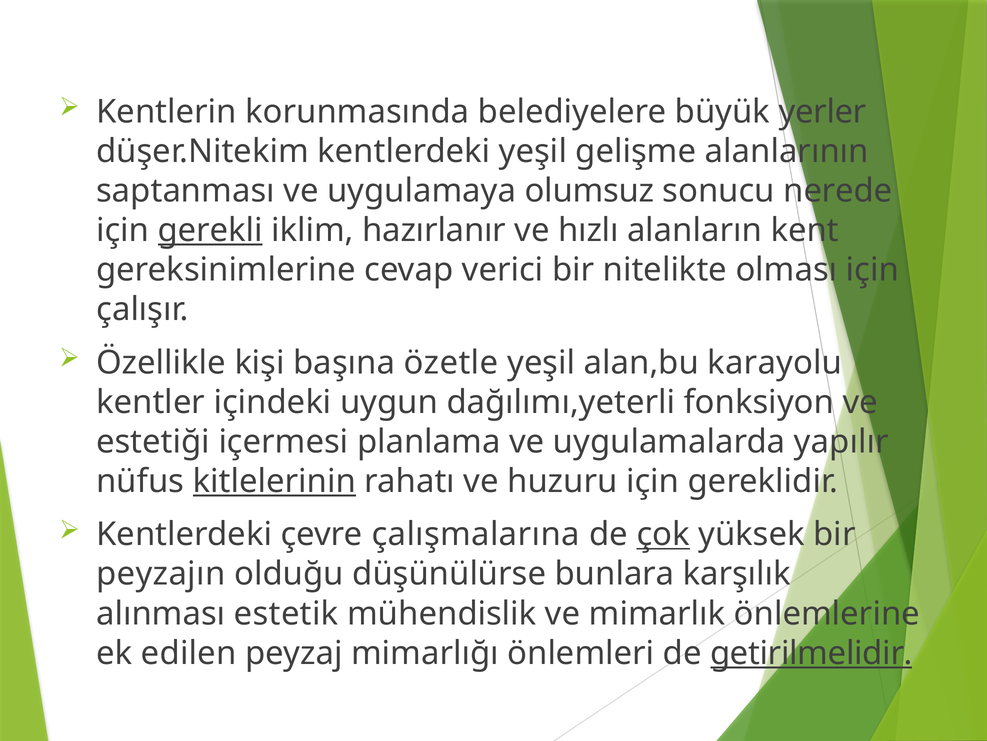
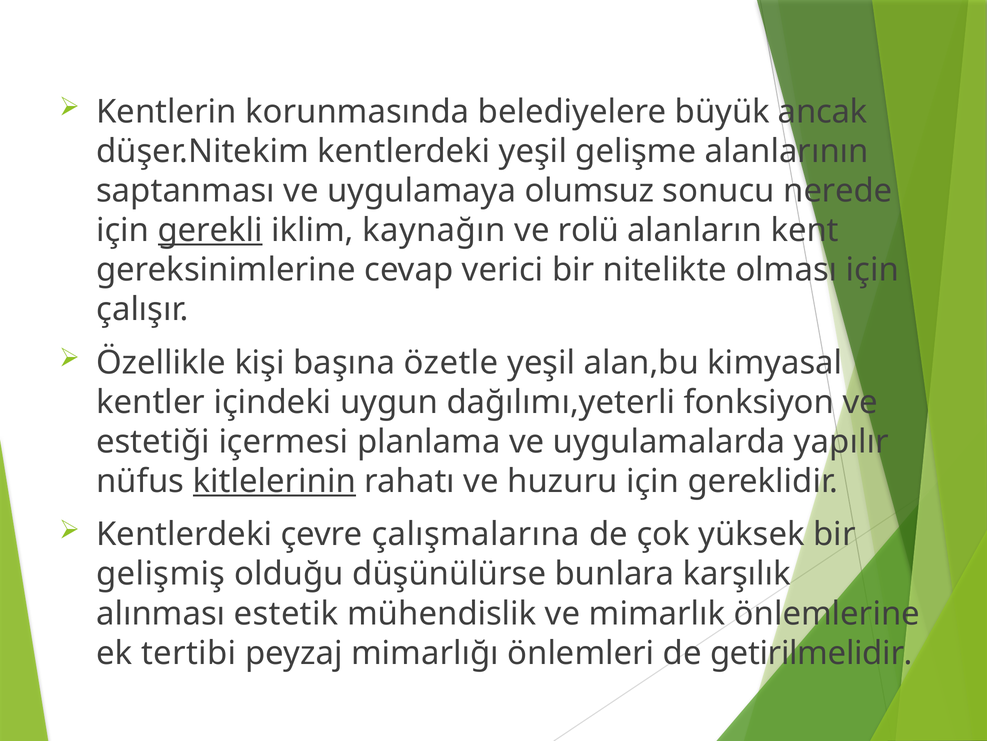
yerler: yerler -> ancak (823, 112)
hazırlanır: hazırlanır -> kaynağın (434, 230)
hızlı: hızlı -> rolü (588, 230)
karayolu: karayolu -> kimyasal (775, 362)
çok underline: present -> none (663, 534)
peyzajın: peyzajın -> gelişmiş (161, 574)
edilen: edilen -> tertibi (189, 652)
getirilmelidir underline: present -> none (811, 652)
